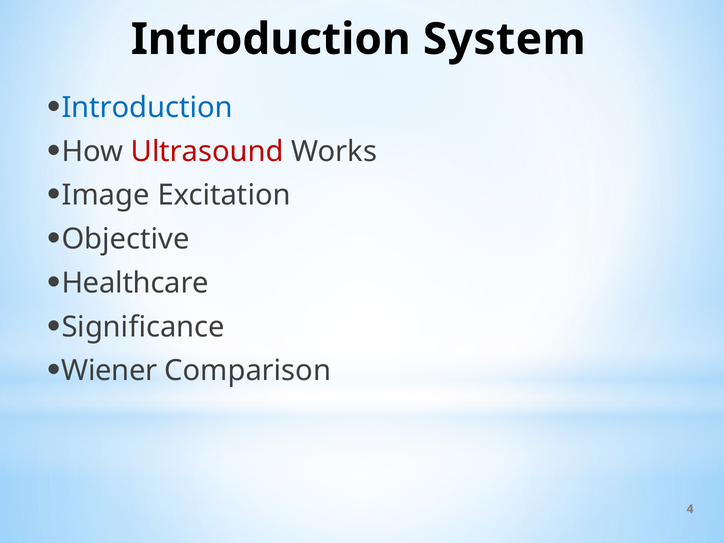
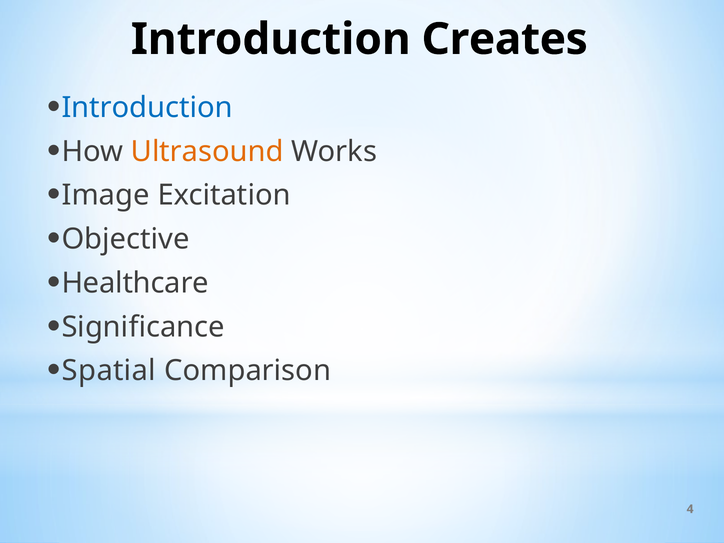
System: System -> Creates (505, 39)
Ultrasound colour: red -> orange (207, 151)
Wiener: Wiener -> Spatial (109, 371)
